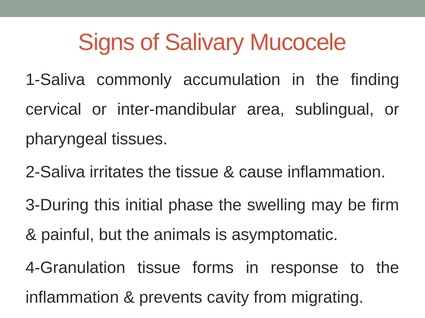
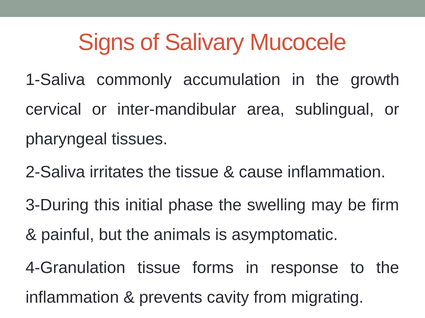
finding: finding -> growth (375, 80)
